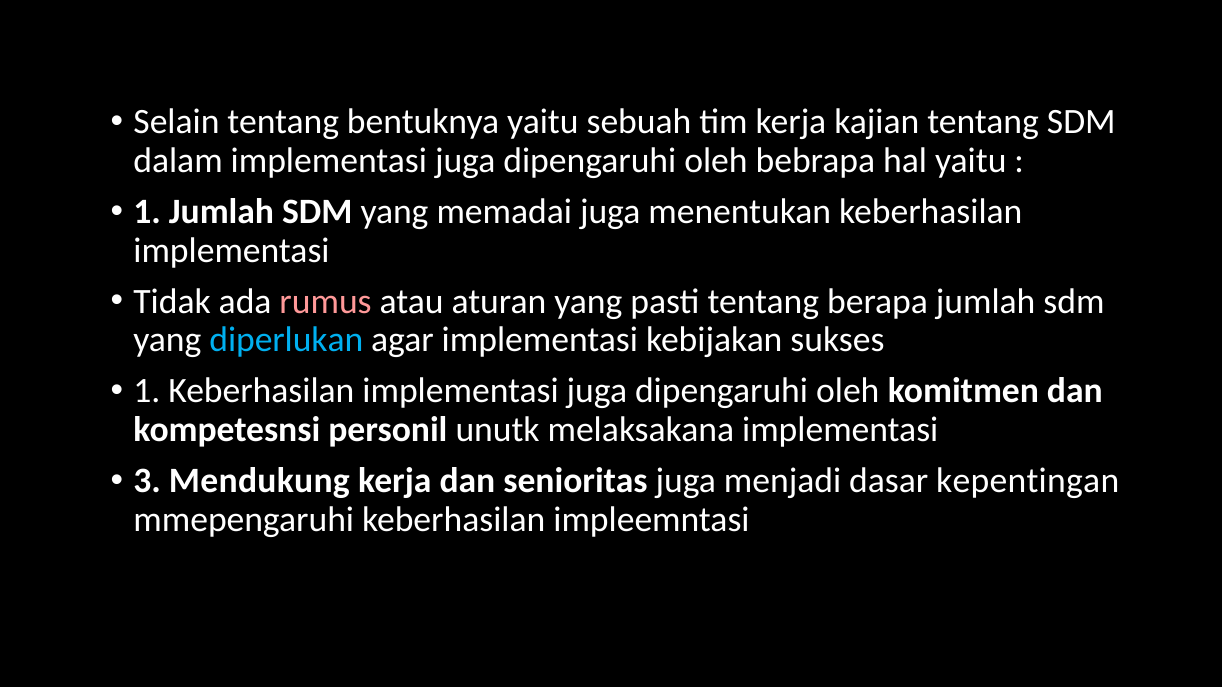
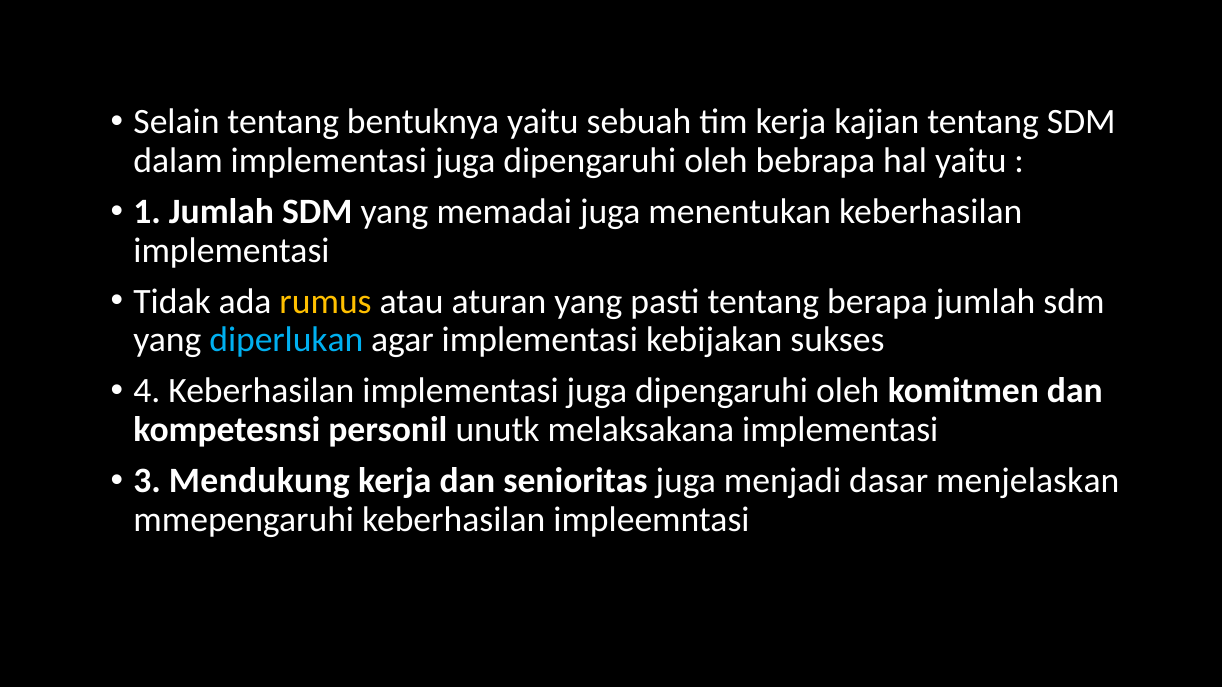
rumus colour: pink -> yellow (326, 302)
1: 1 -> 4 (147, 391)
kepentingan: kepentingan -> menjelaskan (1028, 481)
